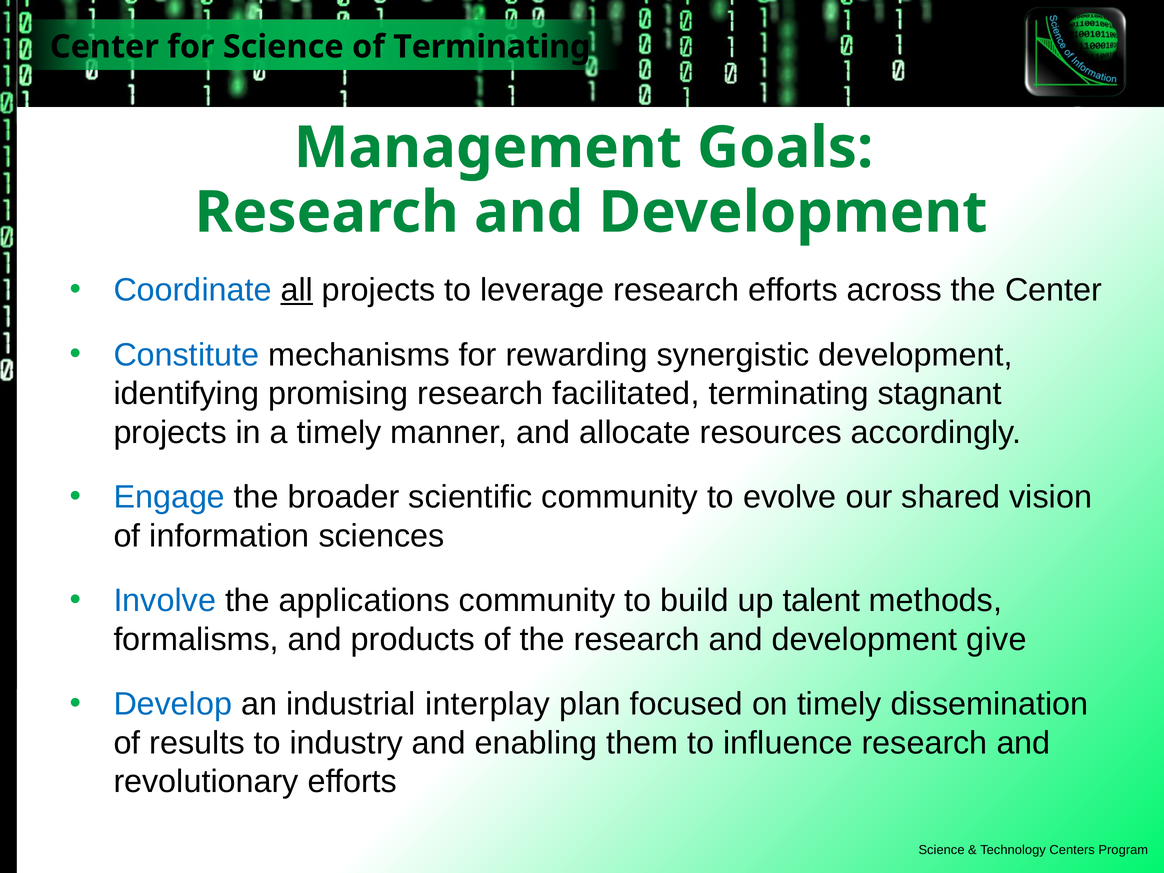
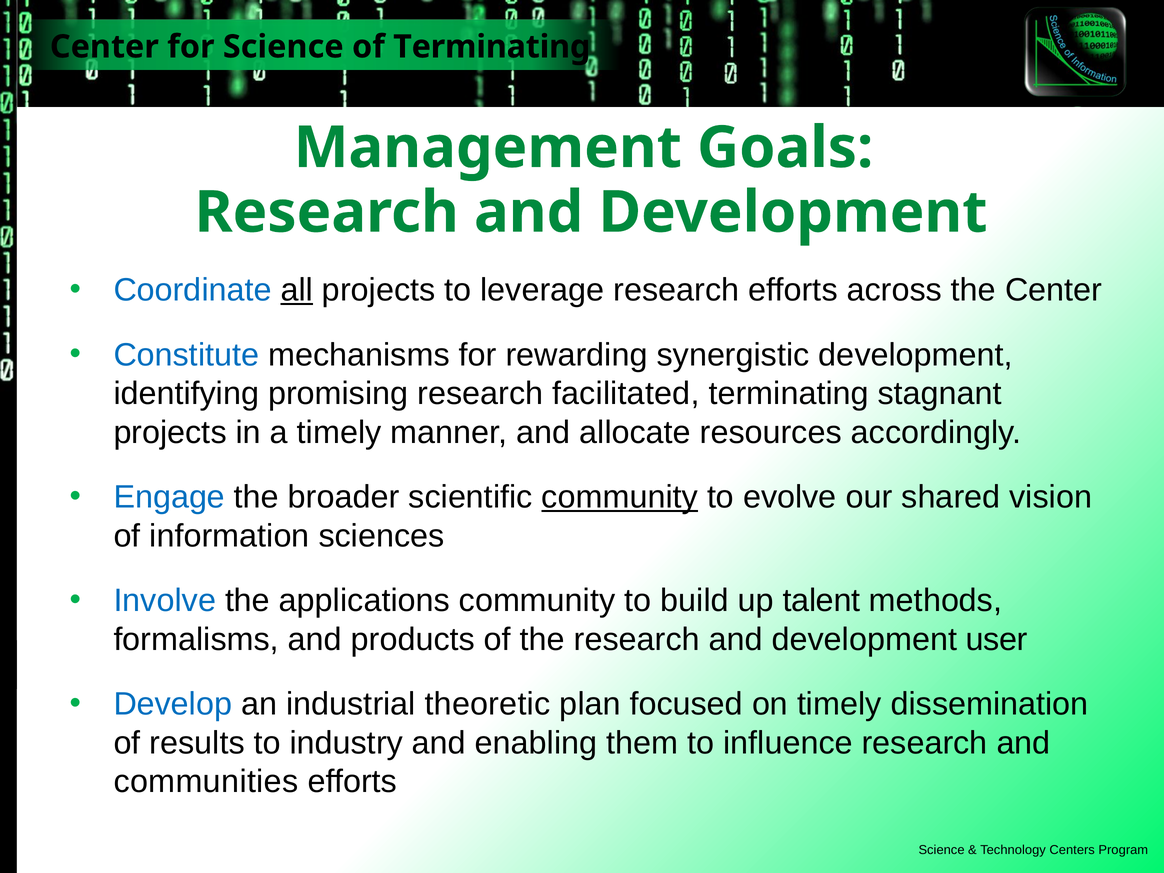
community underline: none -> present (620, 497)
give: give -> user (997, 640)
interplay: interplay -> theoretic (487, 704)
revolutionary: revolutionary -> communities (206, 782)
